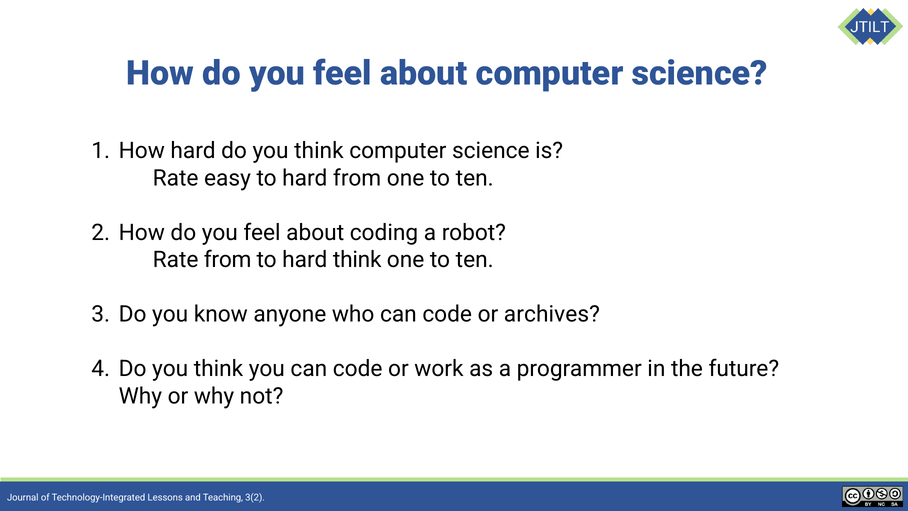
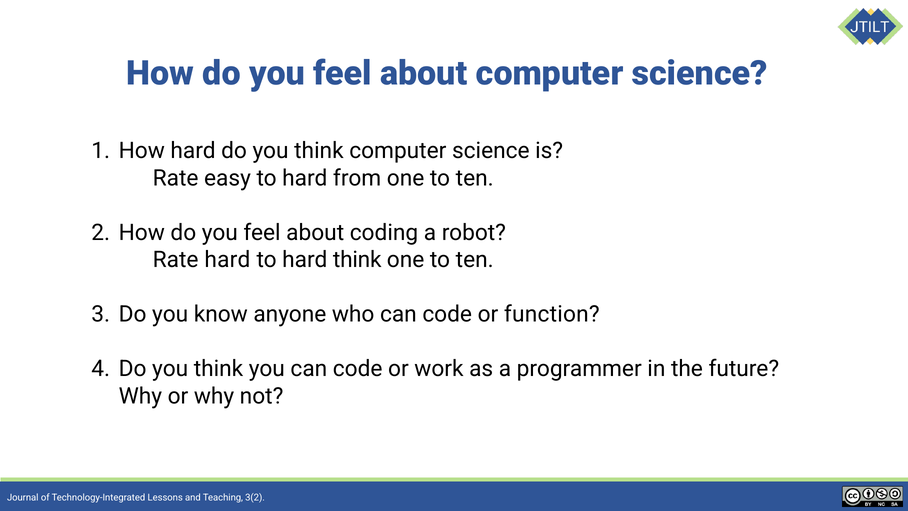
Rate from: from -> hard (227, 260)
archives: archives -> function (552, 314)
